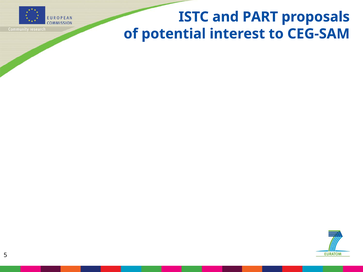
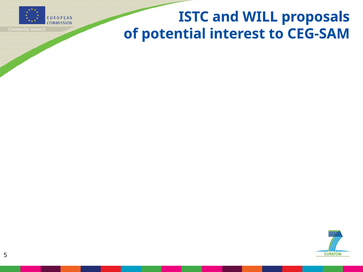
PART: PART -> WILL (260, 17)
